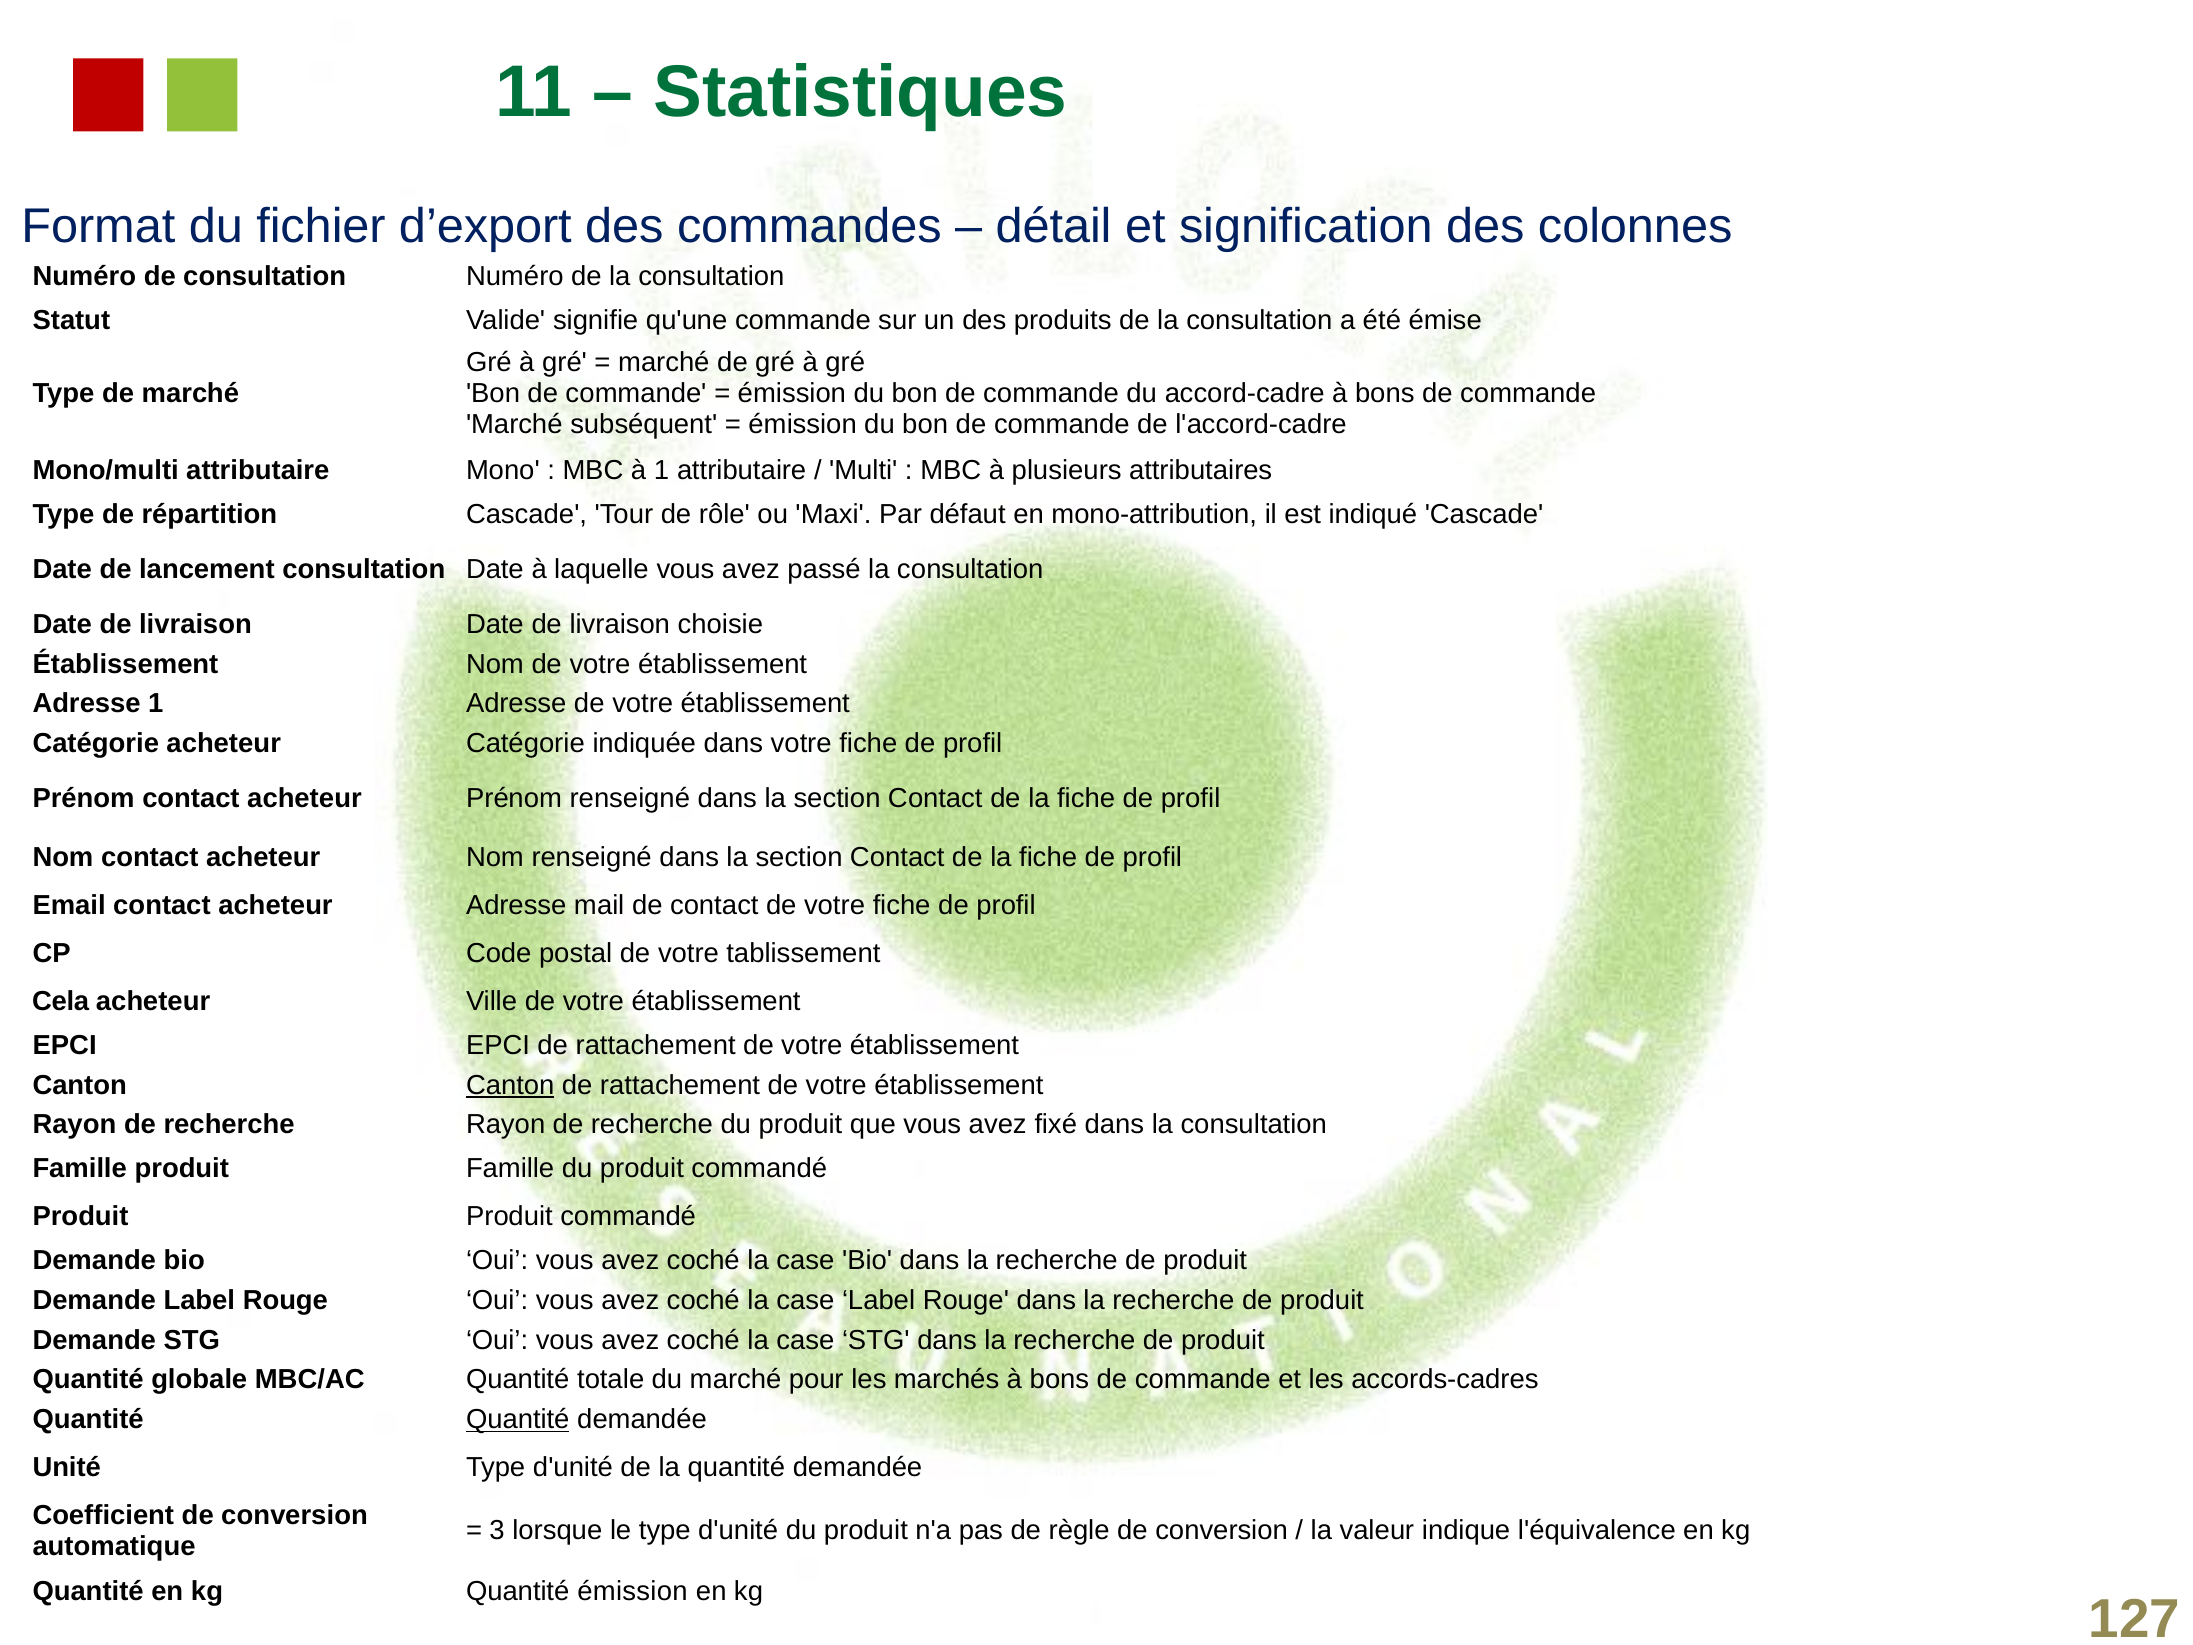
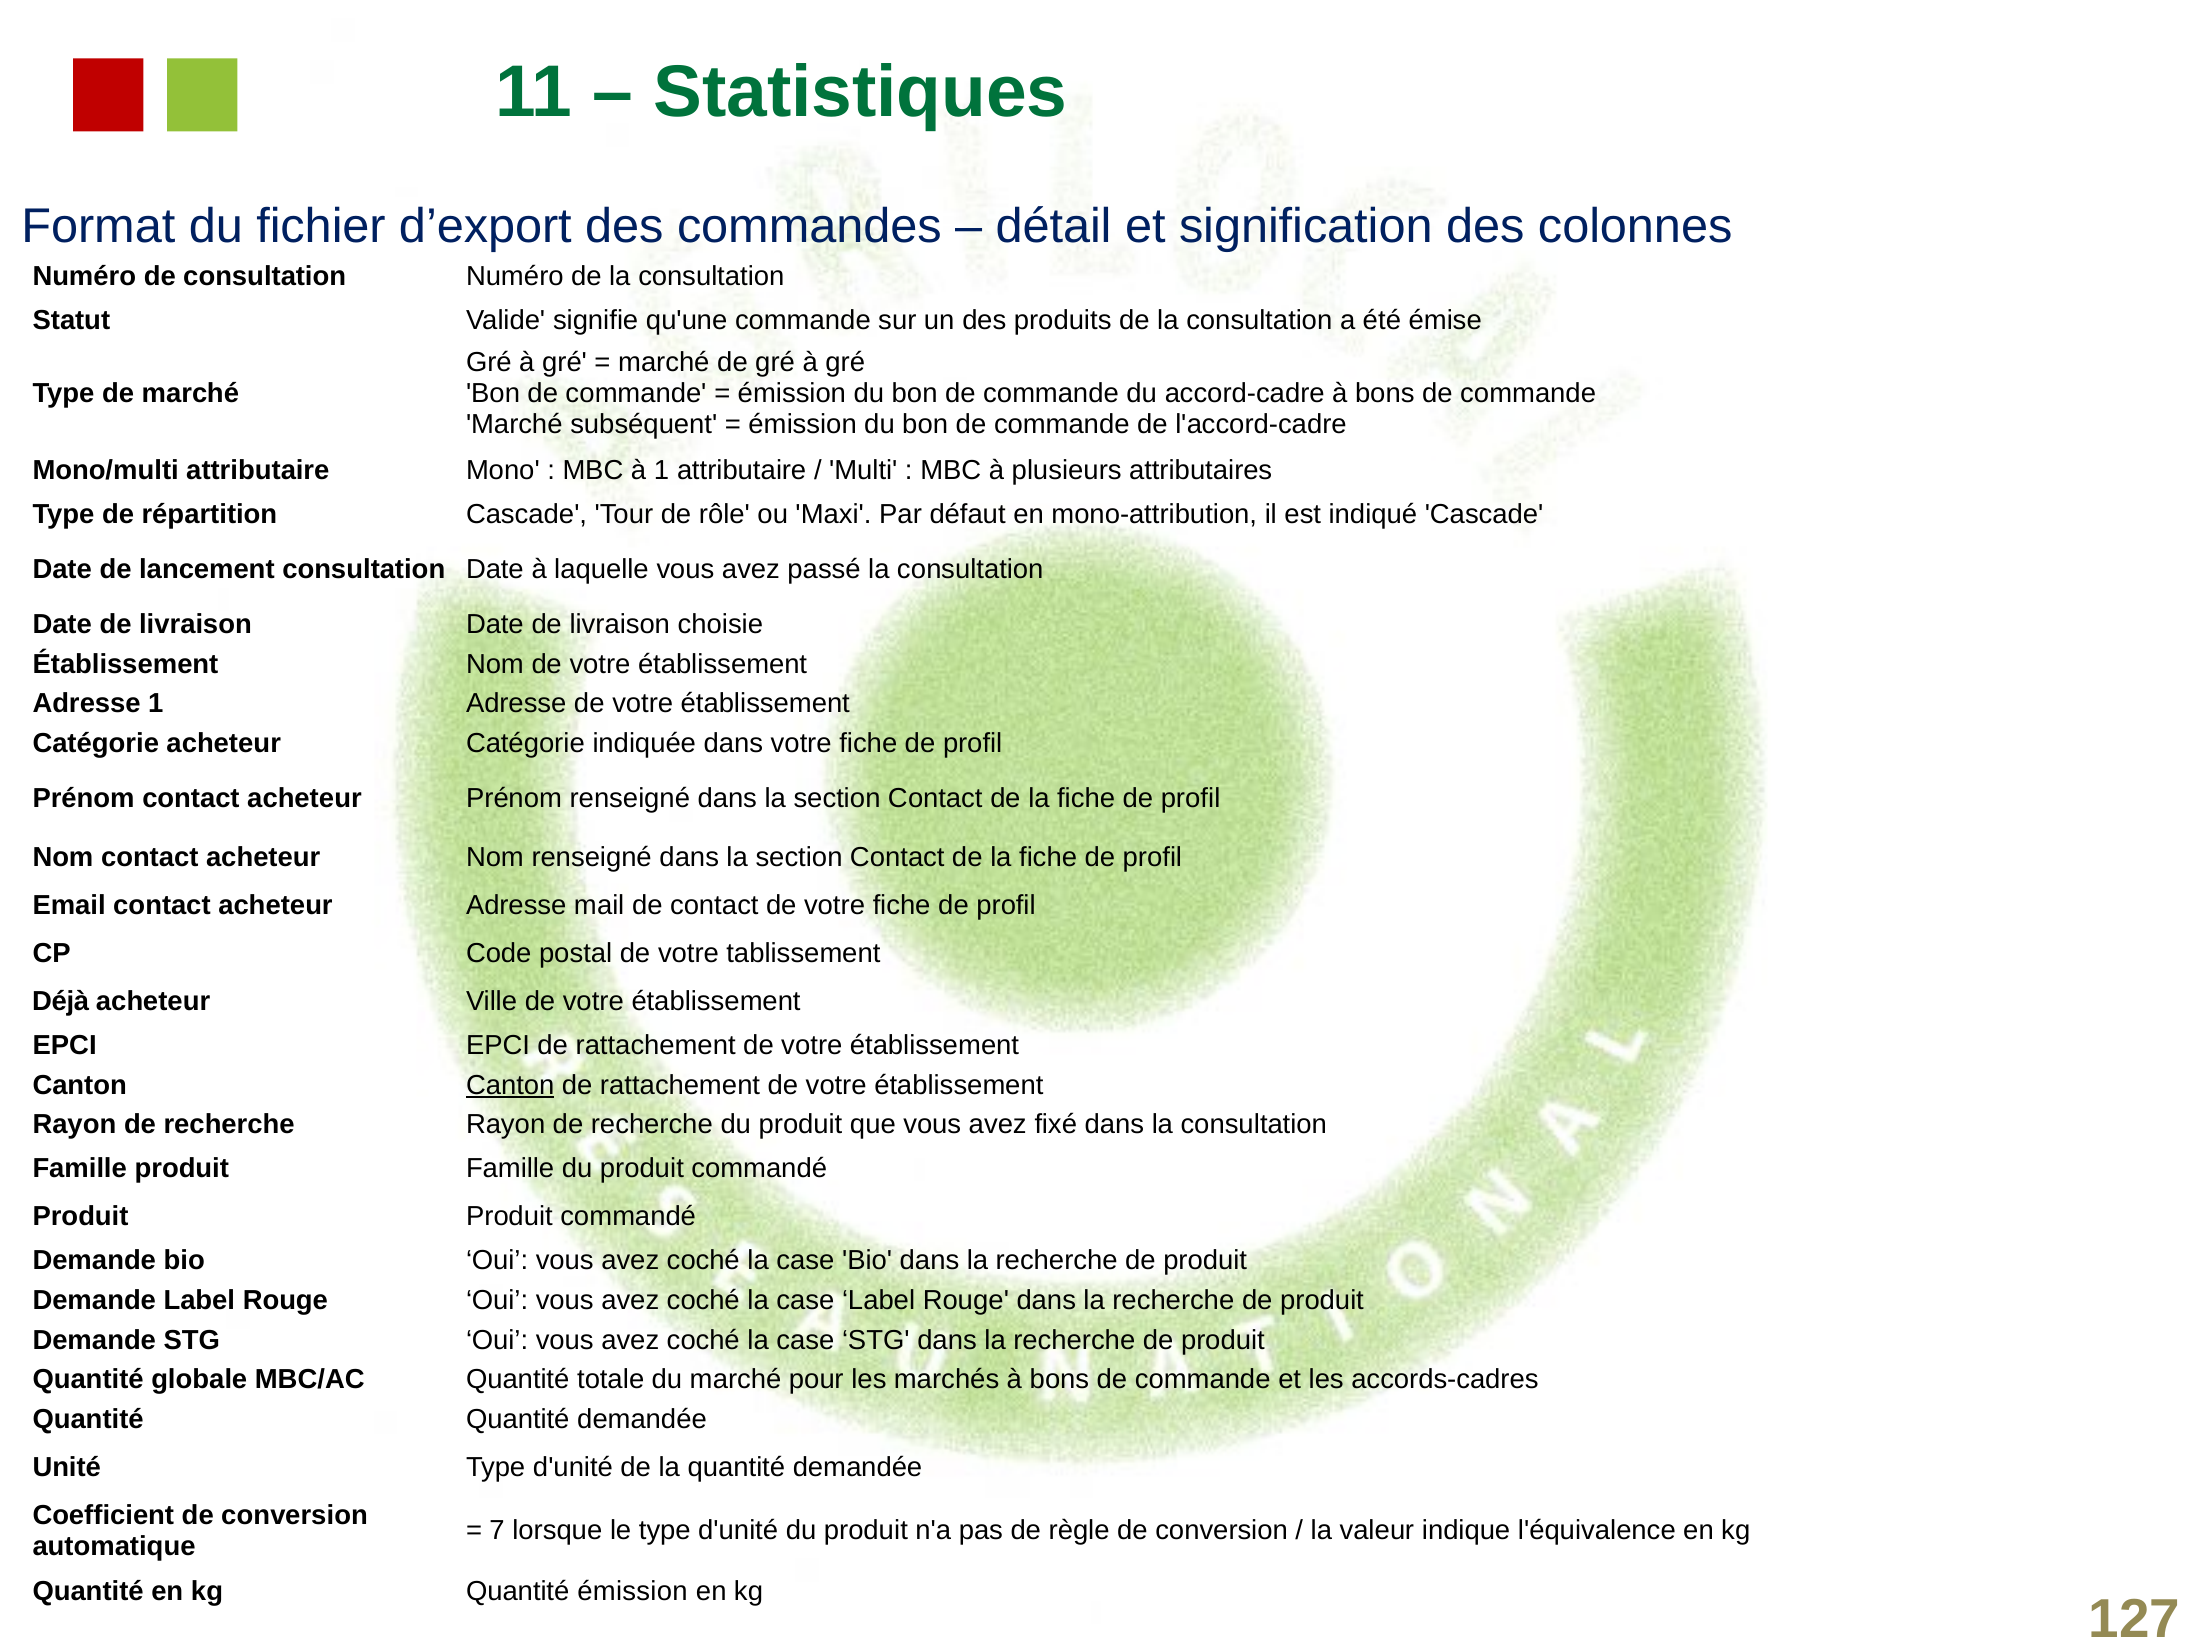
Cela: Cela -> Déjà (61, 1001)
Quantité underline: present -> none (518, 1419)
3: 3 -> 7 (497, 1531)
